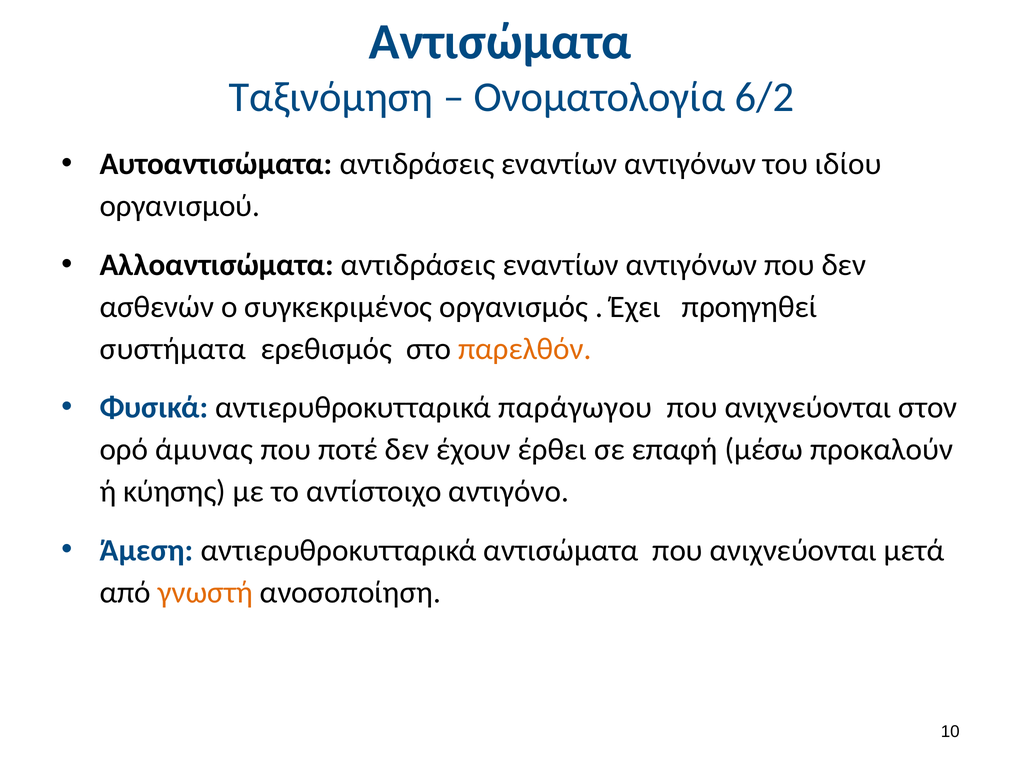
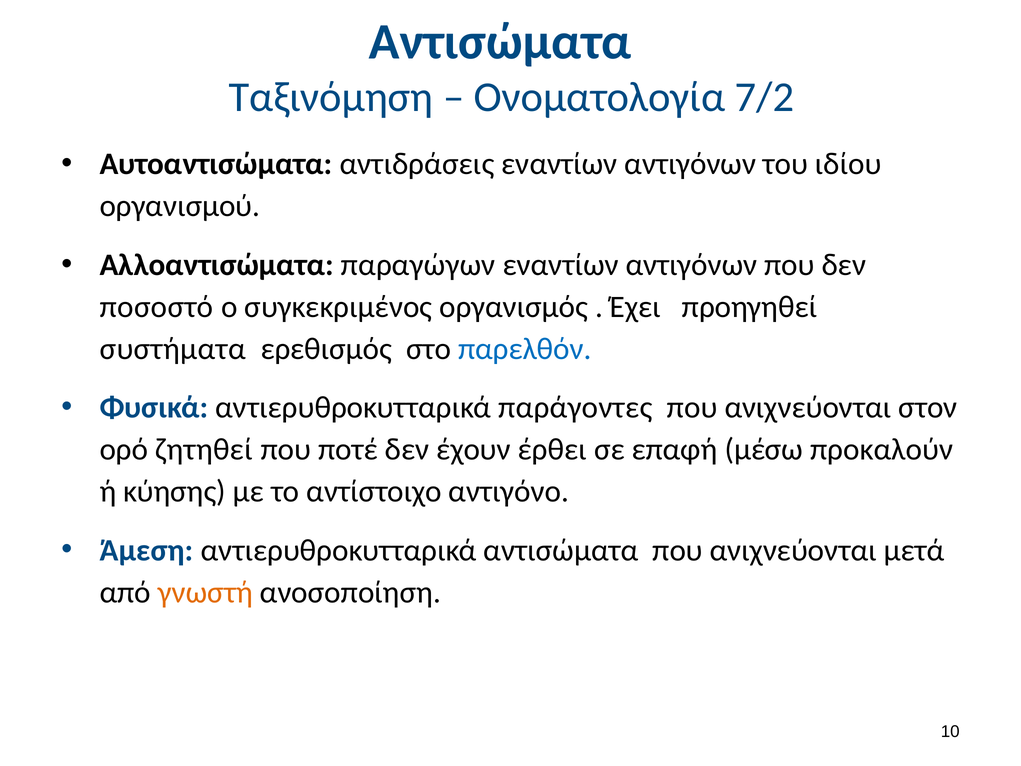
6/2: 6/2 -> 7/2 (765, 97)
Αλλοαντισώματα αντιδράσεις: αντιδράσεις -> παραγώγων (418, 265)
ασθενών: ασθενών -> ποσοστό (157, 307)
παρελθόν colour: orange -> blue (525, 349)
παράγωγου: παράγωγου -> παράγοντες (575, 408)
άμυνας: άμυνας -> ζητηθεί (204, 449)
